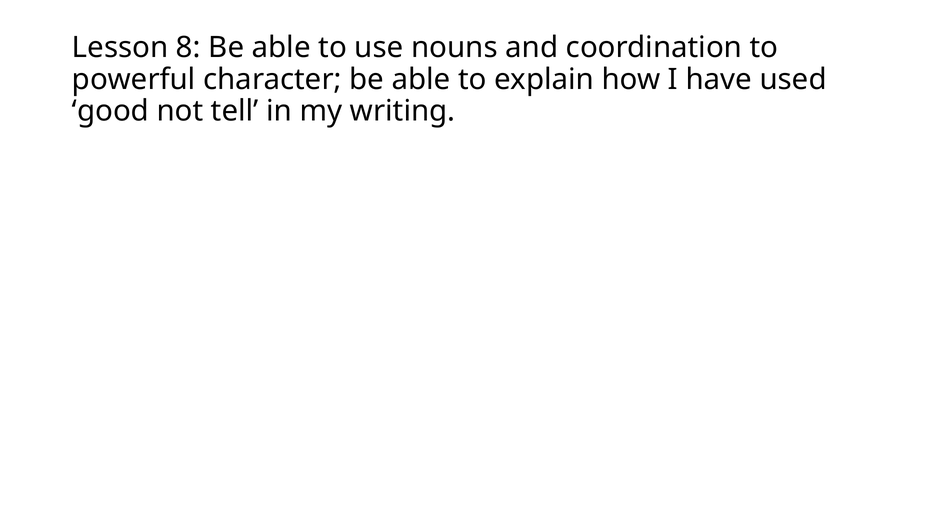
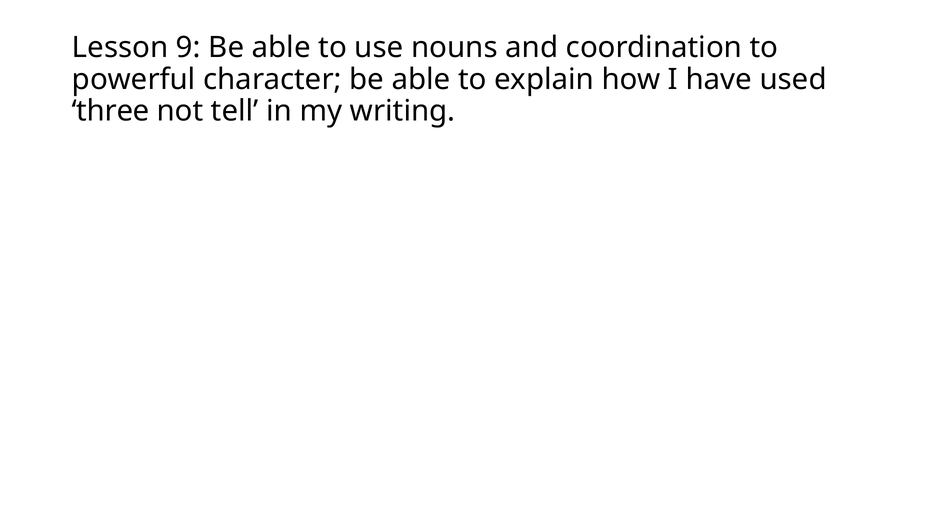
8: 8 -> 9 (188, 48)
good: good -> three (111, 111)
